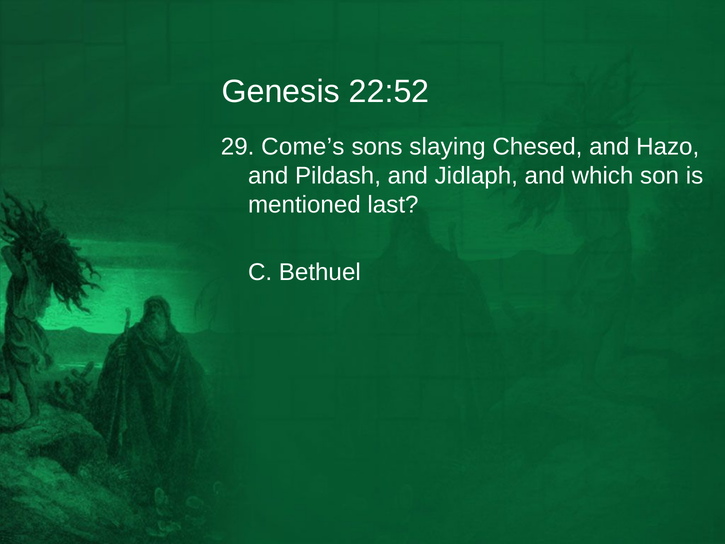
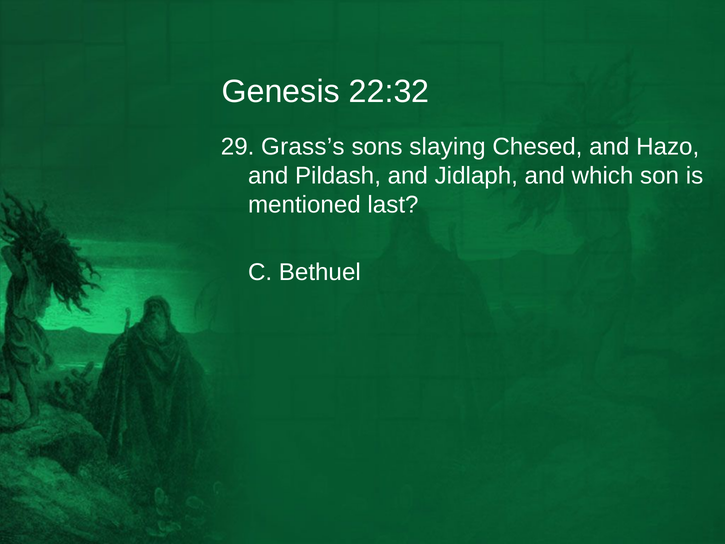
22:52: 22:52 -> 22:32 (389, 92)
Come’s: Come’s -> Grass’s (303, 147)
